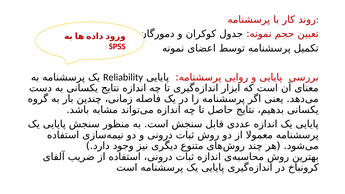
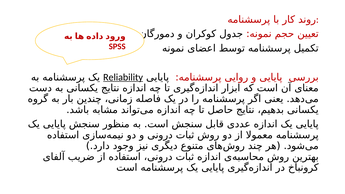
Reliability underline: none -> present (123, 77)
